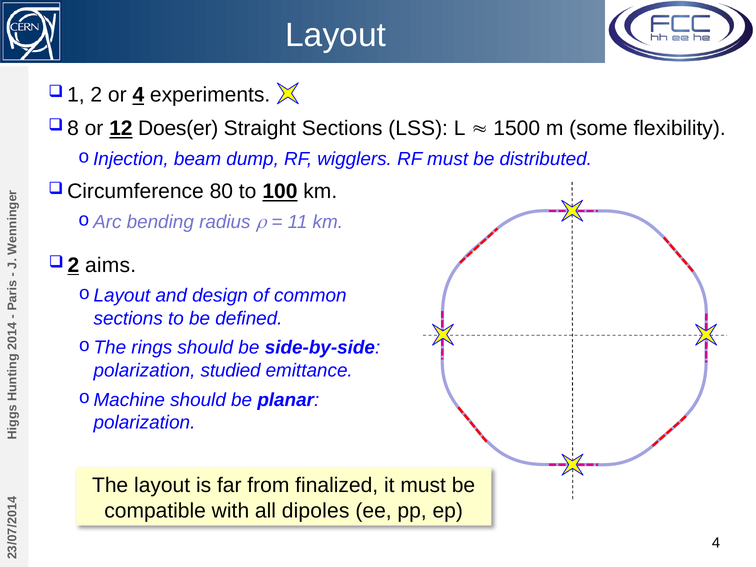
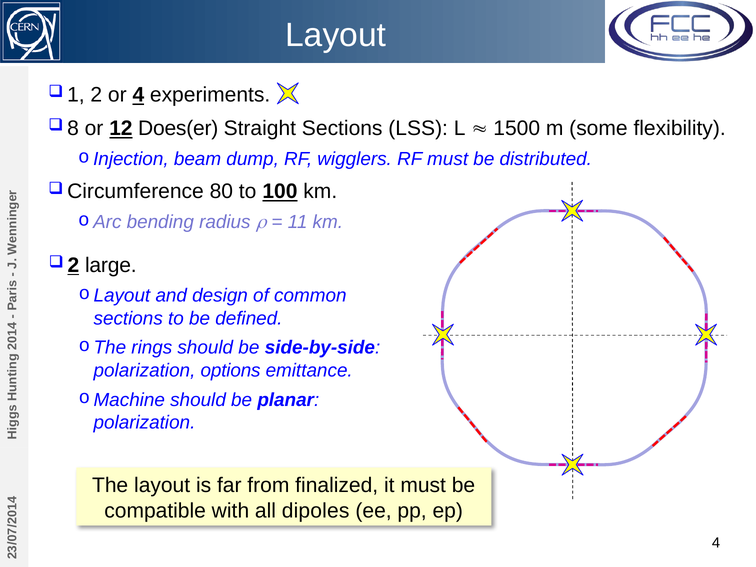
aims: aims -> large (111, 265)
studied: studied -> options (231, 370)
